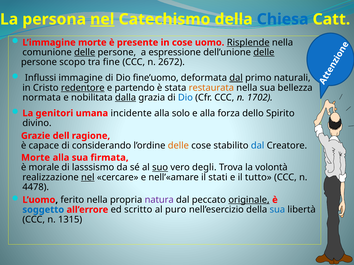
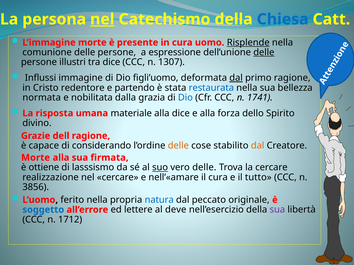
in cose: cose -> cura (182, 43)
delle underline: present -> none (85, 52)
scopo: scopo -> illustri (73, 62)
tra fine: fine -> dice (111, 62)
2672: 2672 -> 1307 (171, 62)
fine’uomo: fine’uomo -> figli’uomo (156, 78)
primo naturali: naturali -> ragione (292, 78)
redentore underline: present -> none (83, 88)
restaurata colour: orange -> blue (211, 88)
dalla underline: present -> none (126, 98)
1702: 1702 -> 1741 (260, 98)
genitori: genitori -> risposta (54, 113)
incidente: incidente -> materiale (131, 113)
alla solo: solo -> dice (181, 113)
dal colour: blue -> orange (258, 146)
morale: morale -> ottiene (44, 168)
vero degli: degli -> delle (204, 168)
la volontà: volontà -> cercare (271, 168)
nel underline: present -> none (88, 178)
il stati: stati -> cura (218, 178)
4478: 4478 -> 3856 (36, 187)
natura colour: purple -> blue (159, 200)
originale underline: present -> none (249, 200)
scritto: scritto -> lettere (138, 210)
puro: puro -> deve (176, 210)
sua colour: blue -> purple (277, 210)
1315: 1315 -> 1712 (70, 220)
